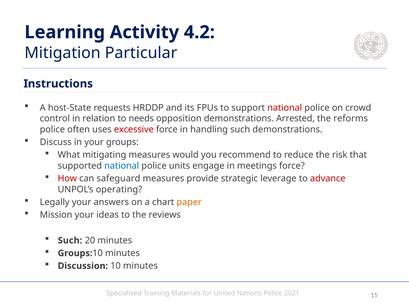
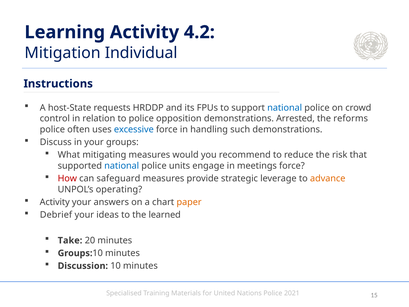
Particular: Particular -> Individual (141, 53)
national colour: red -> blue (285, 108)
to needs: needs -> police (141, 118)
excessive colour: red -> blue (134, 129)
advance colour: red -> orange (328, 178)
Legally: Legally -> Activity (55, 202)
Mission: Mission -> Debrief (56, 215)
reviews: reviews -> learned (165, 215)
Such: Such -> Take (70, 240)
